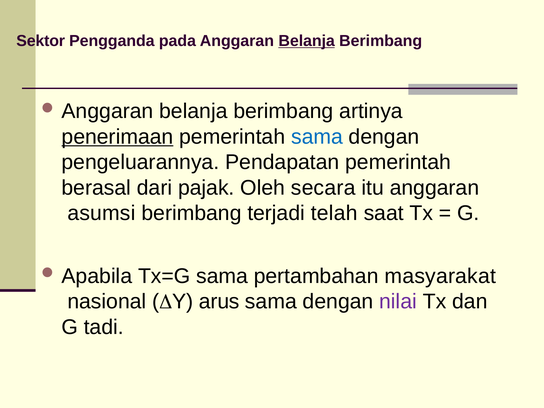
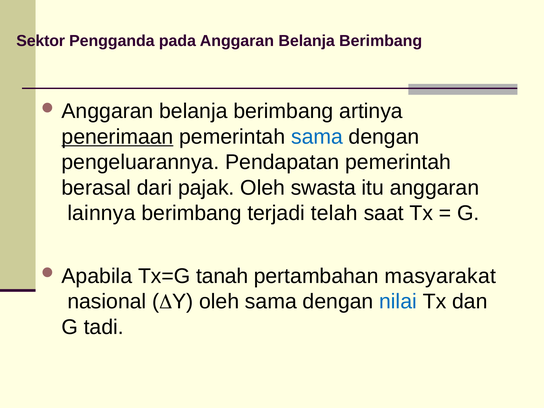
Belanja underline: present -> none (307, 41)
secara: secara -> swasta (323, 187)
asumsi: asumsi -> lainnya (101, 213)
Tx=G sama: sama -> tanah (222, 276)
arus: arus -> oleh (219, 301)
nilai colour: purple -> blue (398, 301)
